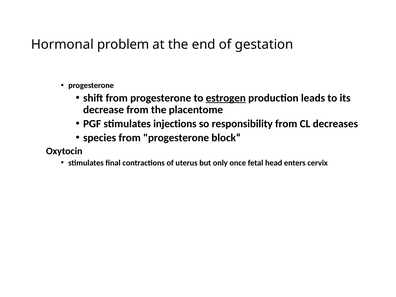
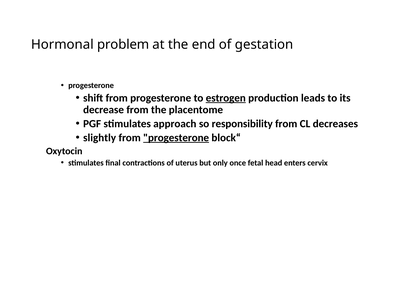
injections: injections -> approach (175, 124)
species: species -> slightly (100, 138)
progesterone underline: none -> present (176, 138)
